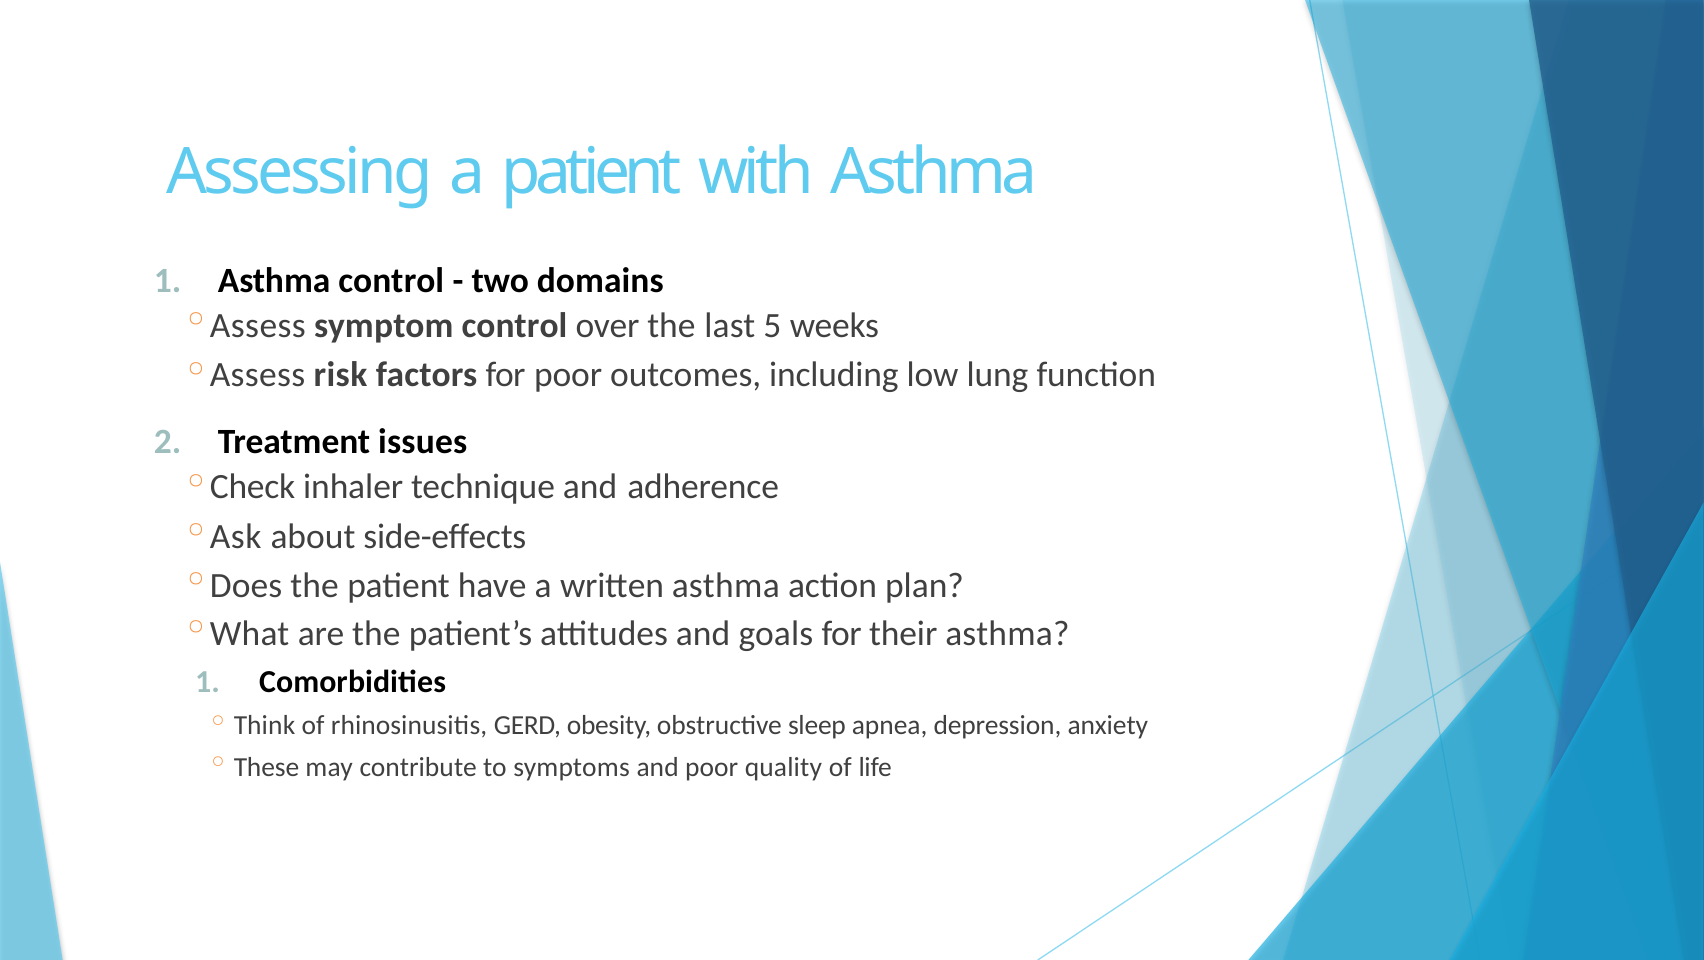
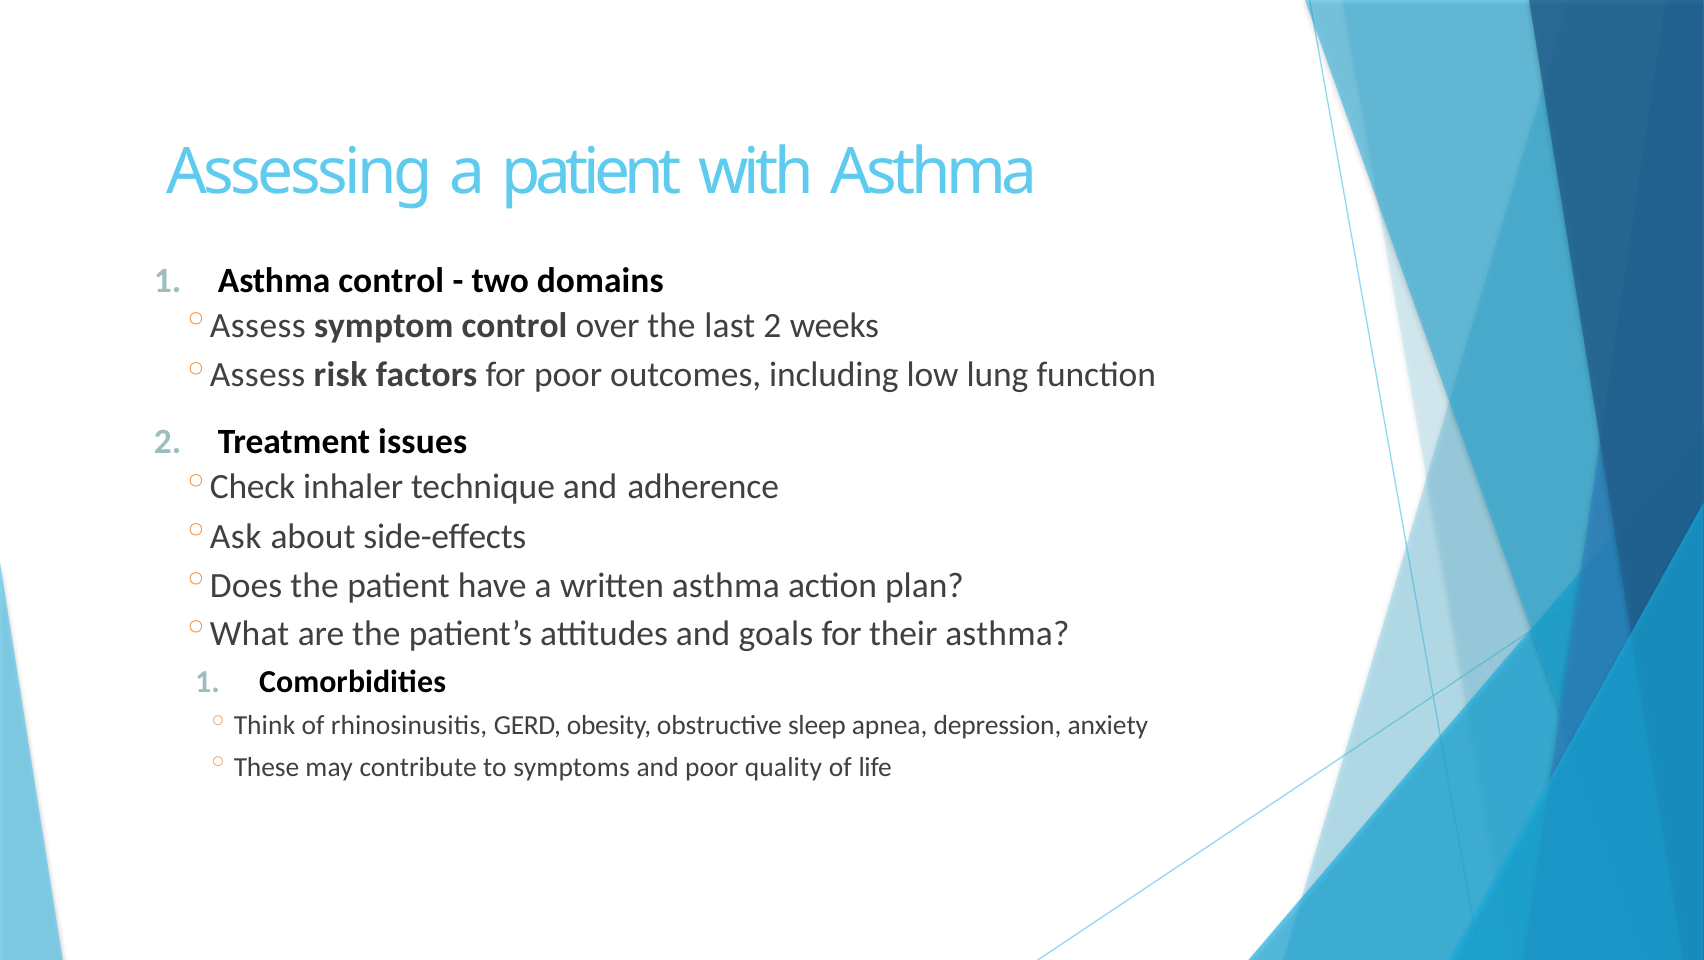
last 5: 5 -> 2 (772, 326)
